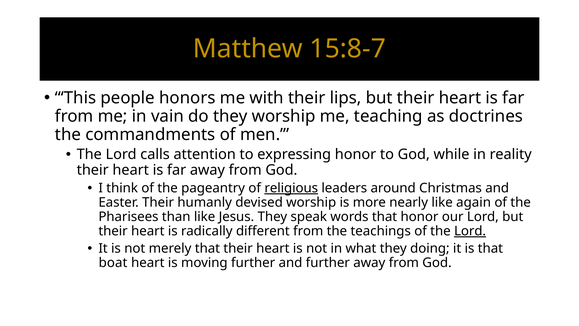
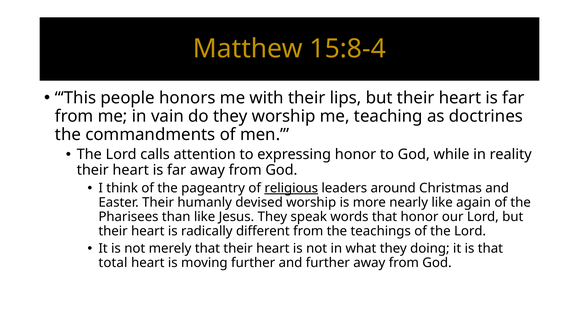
15:8-7: 15:8-7 -> 15:8-4 (348, 49)
Lord underline: present -> none (470, 231)
boat: boat -> total (113, 263)
